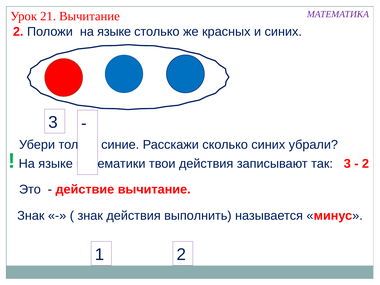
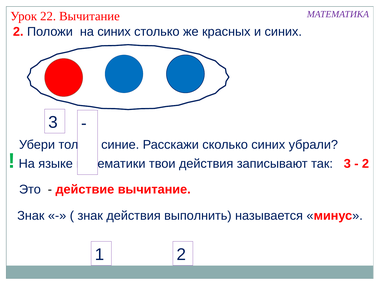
21: 21 -> 22 (48, 16)
Положи на языке: языке -> синих (114, 32)
